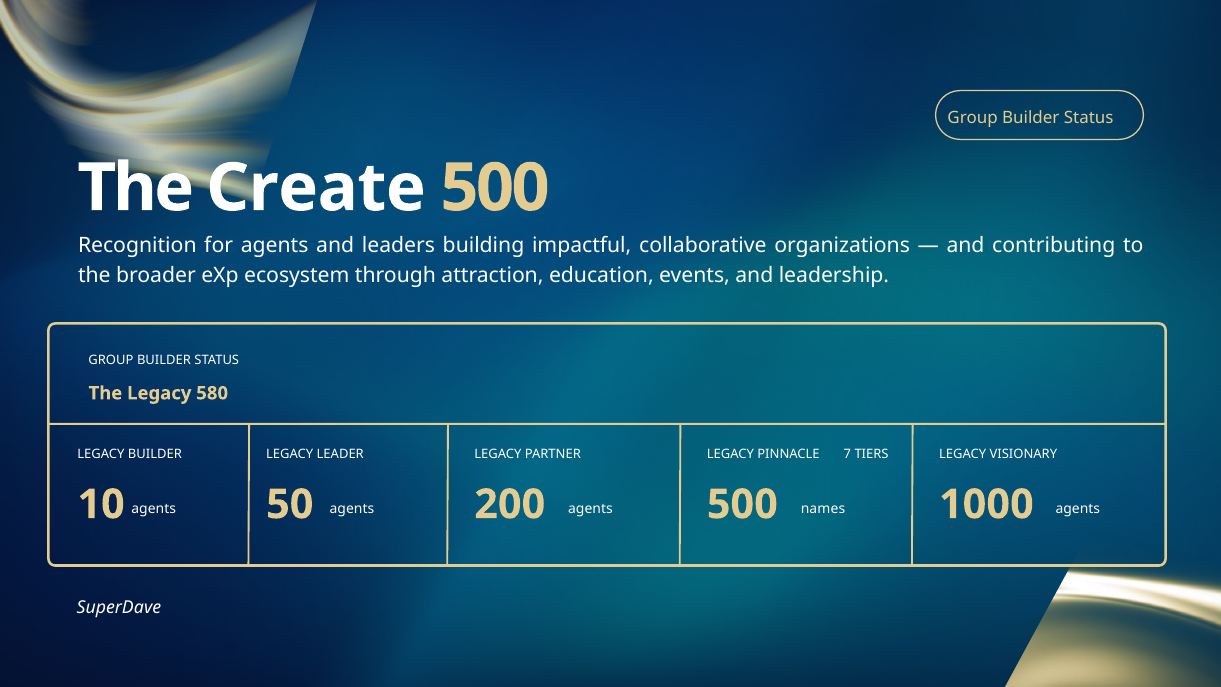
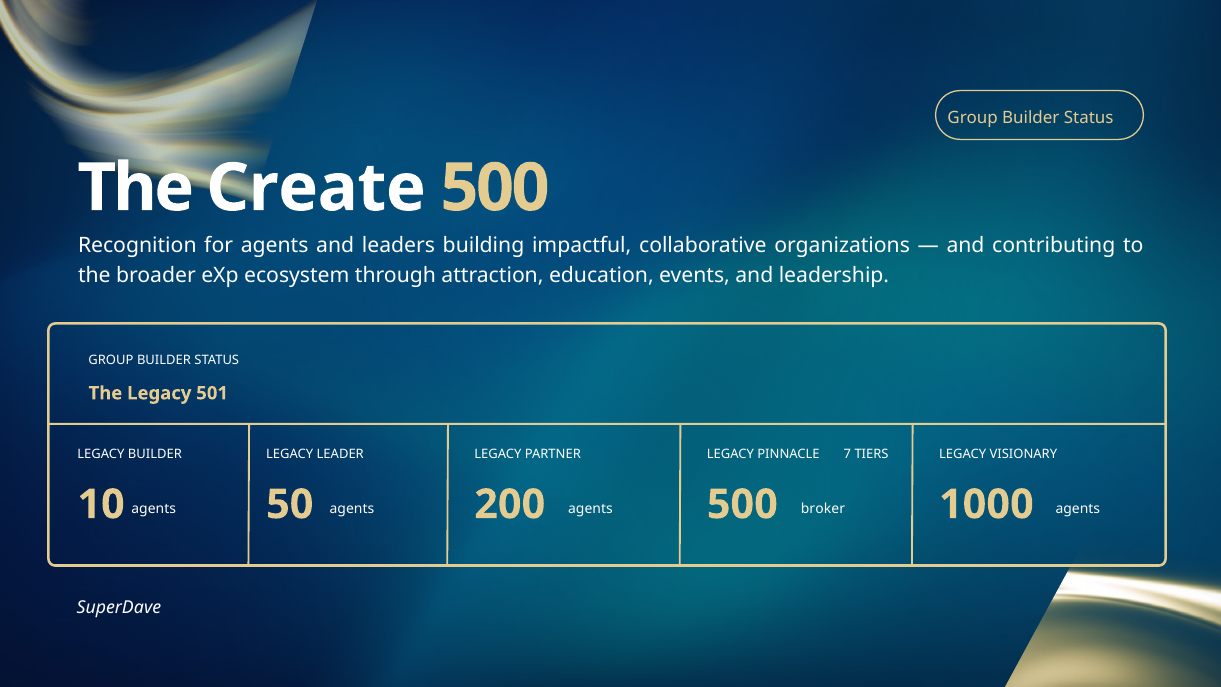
580: 580 -> 501 (212, 393)
names: names -> broker (823, 508)
